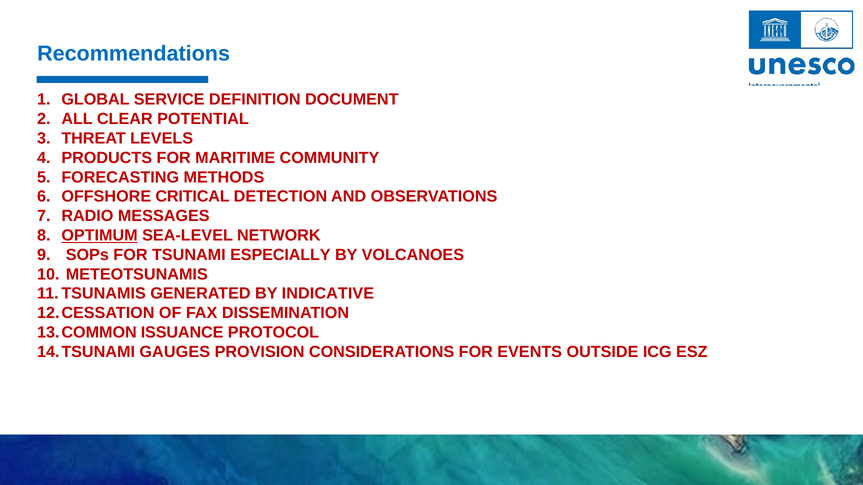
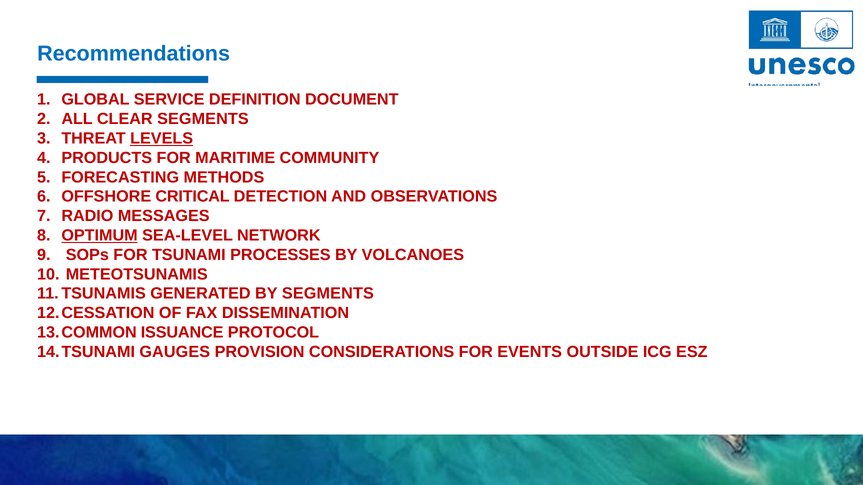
CLEAR POTENTIAL: POTENTIAL -> SEGMENTS (203, 119)
LEVELS underline: none -> present (162, 139)
ESPECIALLY: ESPECIALLY -> PROCESSES (280, 255)
BY INDICATIVE: INDICATIVE -> SEGMENTS (328, 294)
